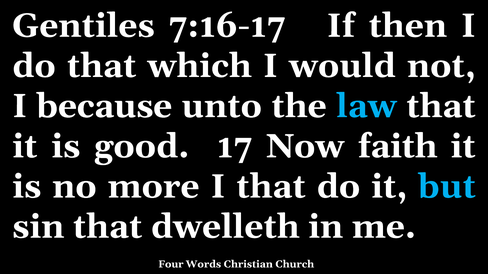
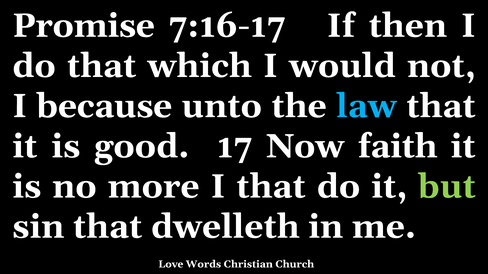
Gentiles: Gentiles -> Promise (84, 26)
but colour: light blue -> light green (447, 187)
Four: Four -> Love (171, 265)
